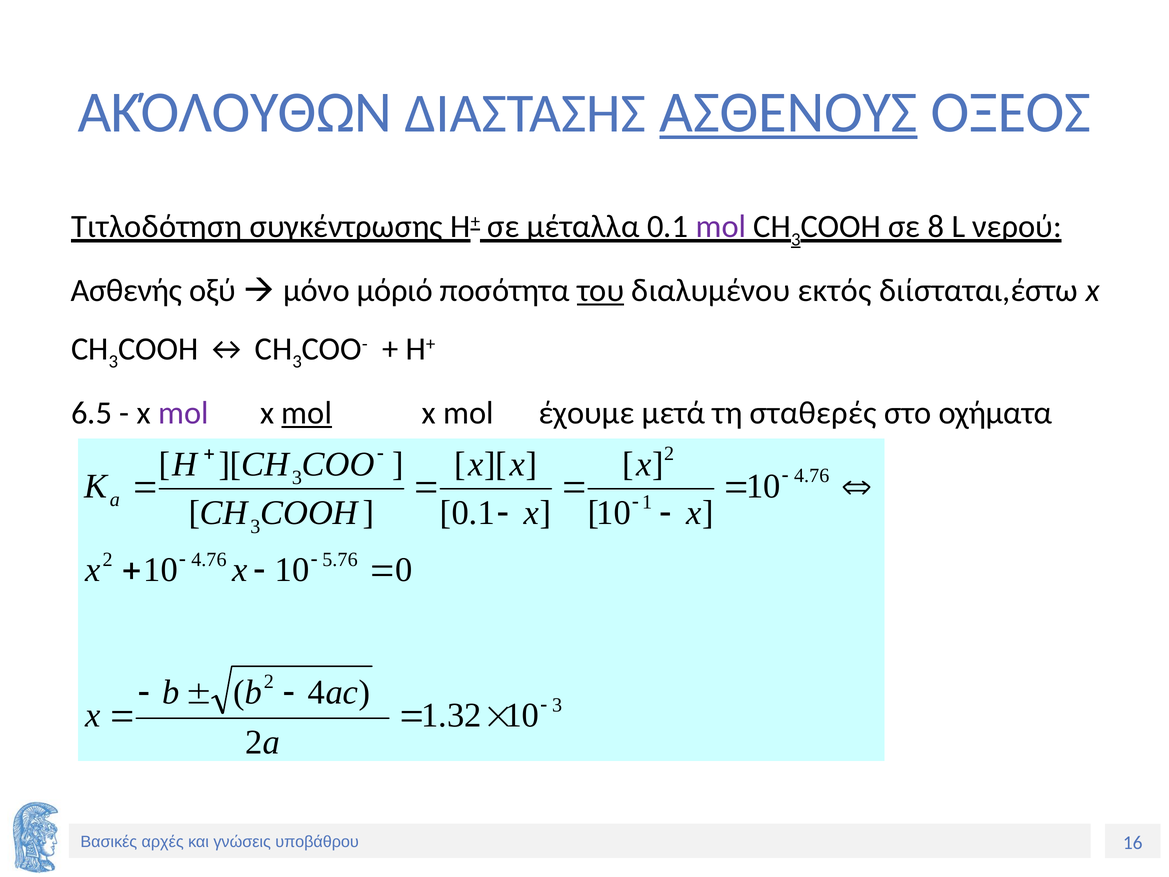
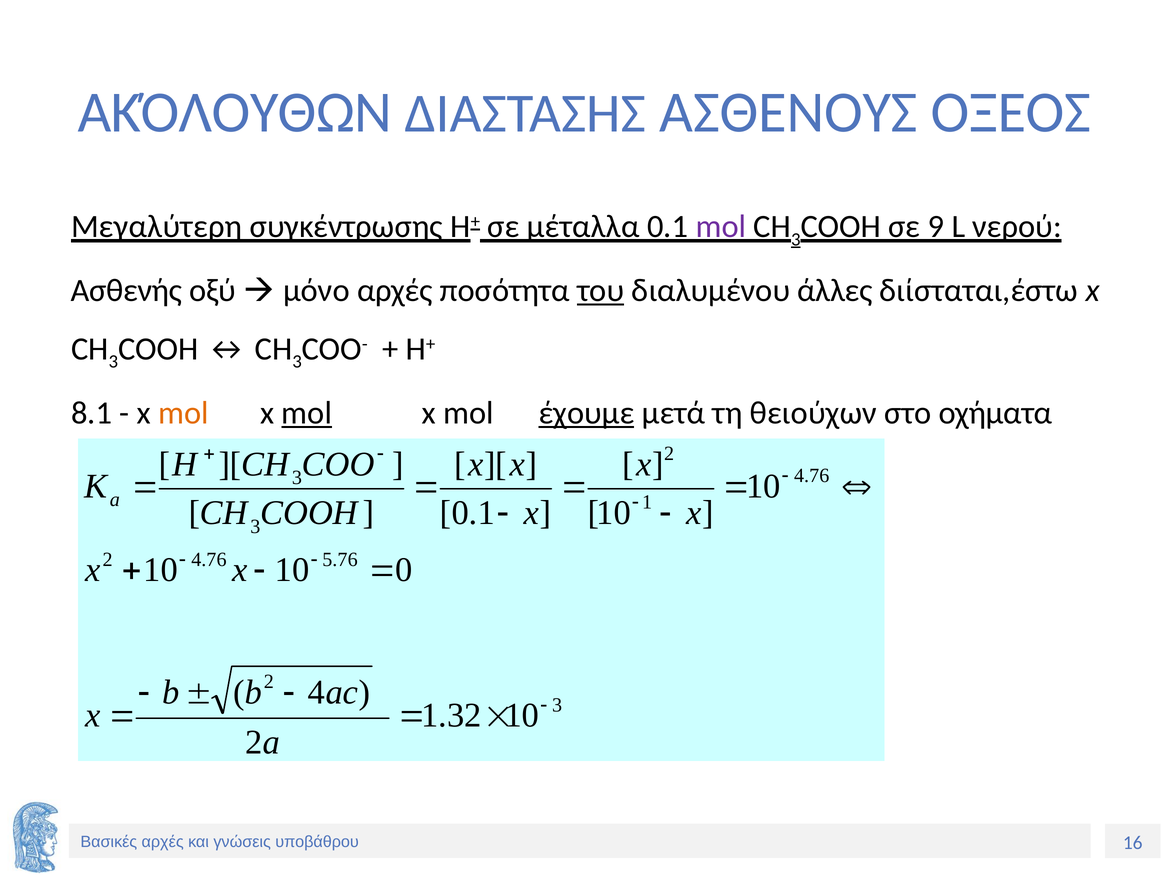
ΑΣΘΕΝΟΥΣ underline: present -> none (789, 112)
Τιτλοδότηση: Τιτλοδότηση -> Μεγαλύτερη (157, 227)
8: 8 -> 9 (936, 227)
μόνο μόριό: μόριό -> αρχές (395, 291)
εκτός: εκτός -> άλλες (835, 291)
6.5: 6.5 -> 8.1 (92, 413)
mol colour: purple -> orange (183, 413)
έχουμε underline: none -> present (586, 413)
σταθερές: σταθερές -> θειούχων (813, 413)
